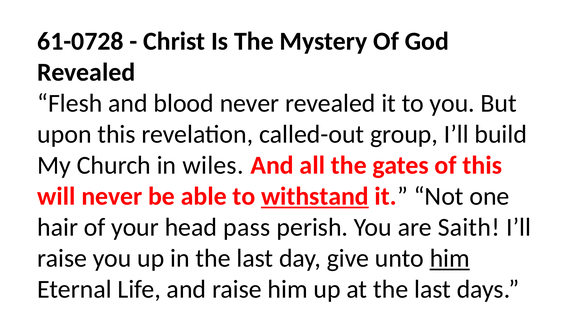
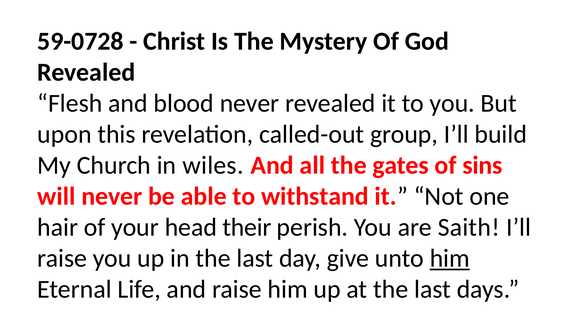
61-0728: 61-0728 -> 59-0728 (80, 41)
of this: this -> sins (482, 165)
withstand underline: present -> none (315, 196)
pass: pass -> their (247, 227)
